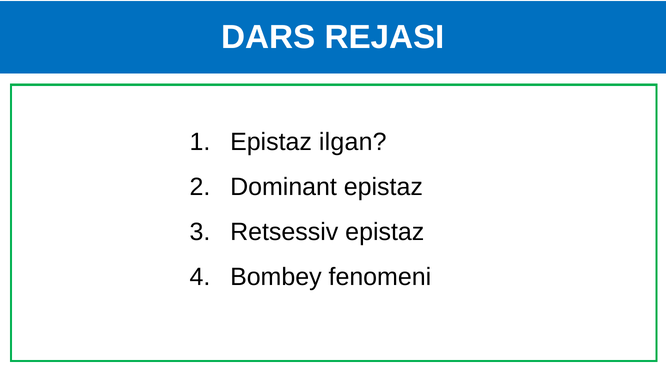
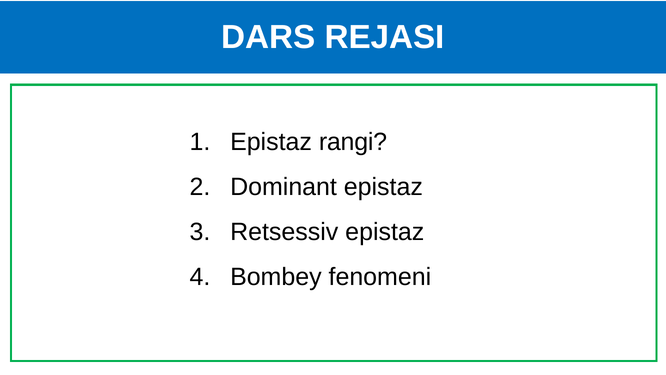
ilgan: ilgan -> rangi (353, 142)
